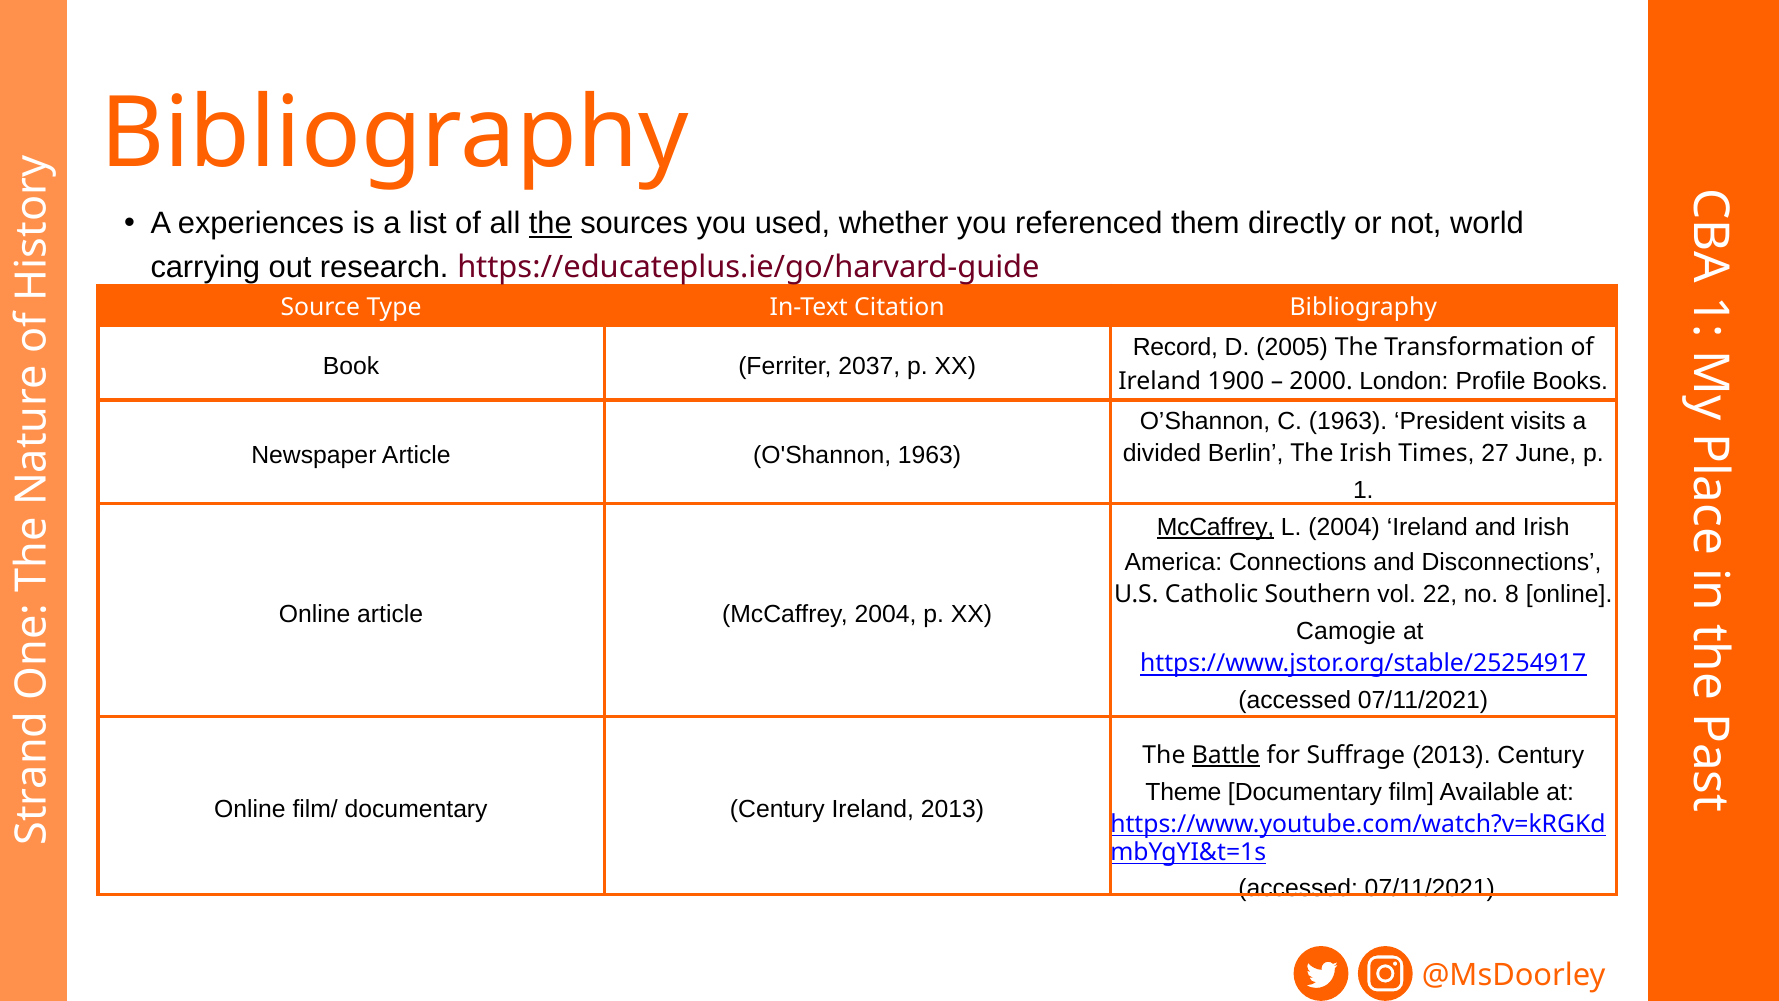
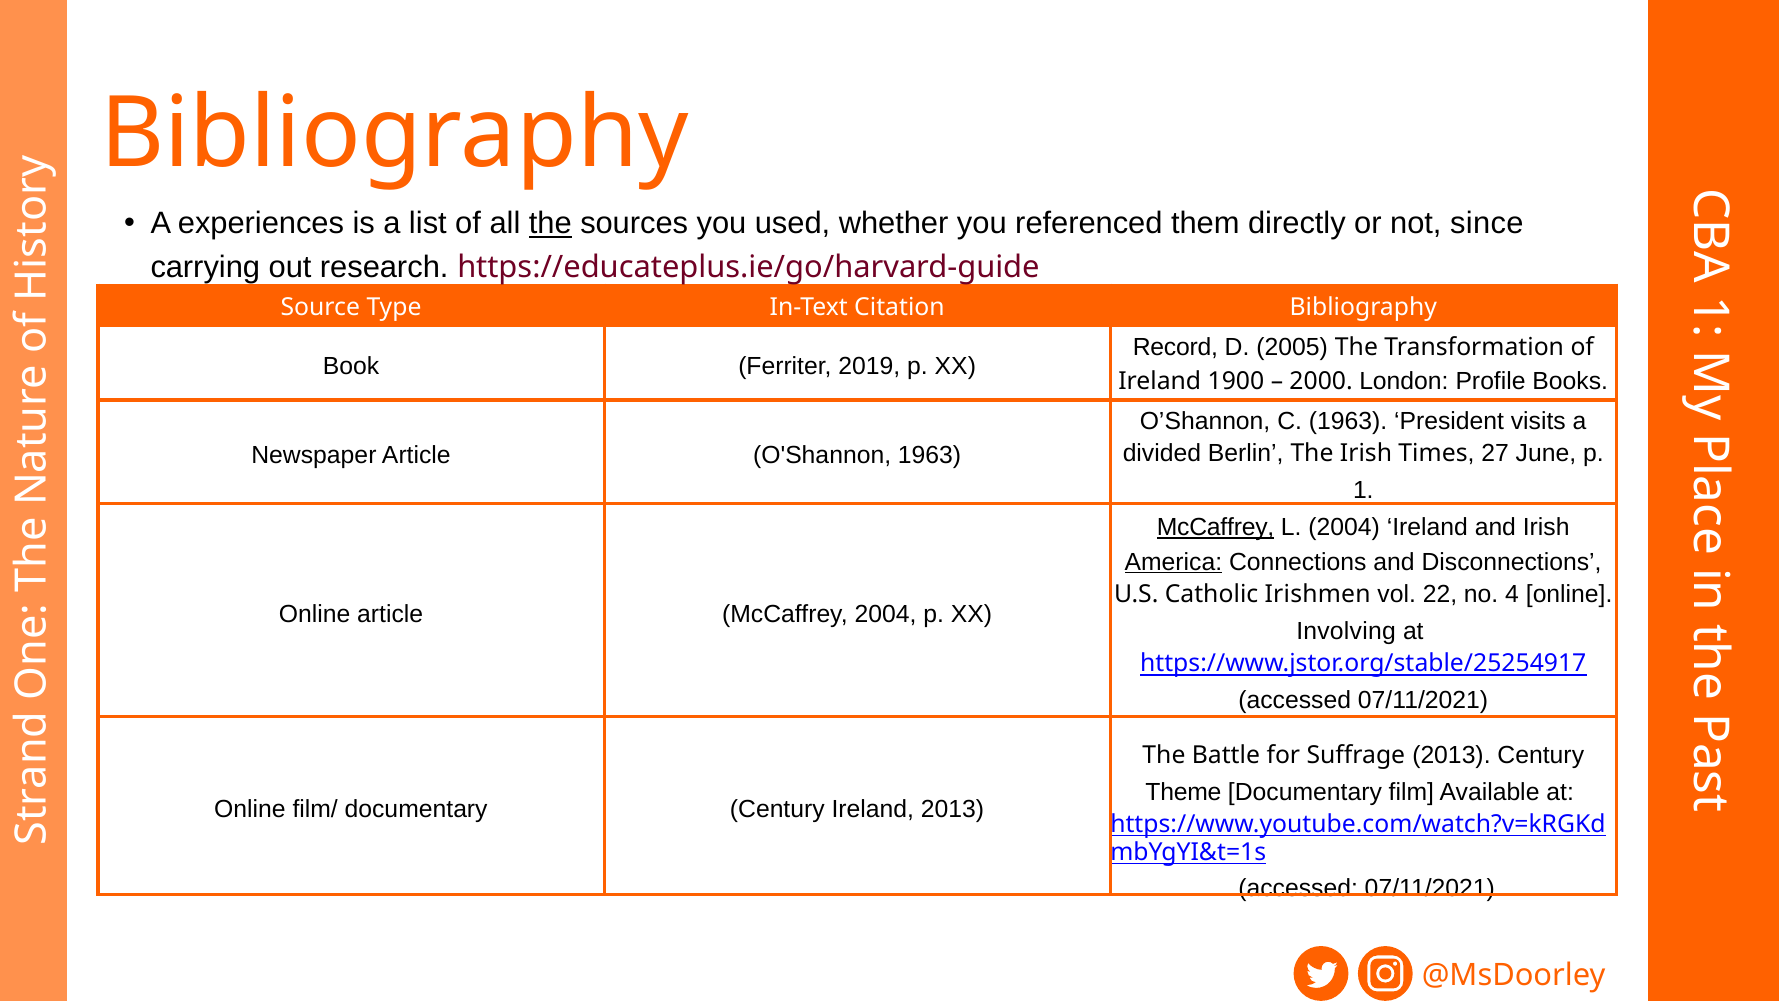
world: world -> since (1487, 224)
2037: 2037 -> 2019 (869, 366)
America underline: none -> present (1173, 562)
Southern: Southern -> Irishmen (1318, 594)
8: 8 -> 4 (1512, 594)
Camogie: Camogie -> Involving (1346, 631)
Battle underline: present -> none (1226, 755)
